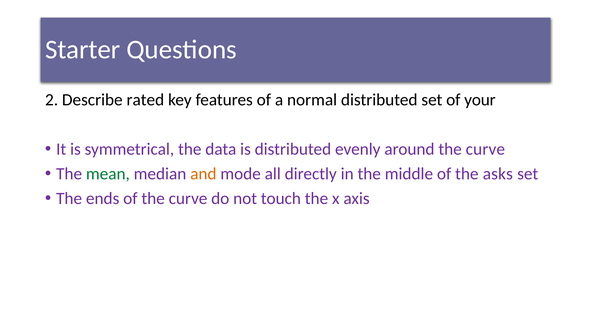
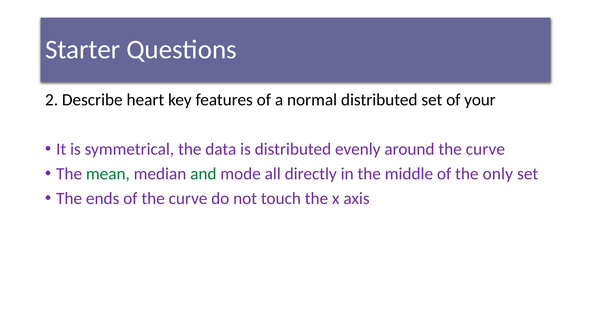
rated: rated -> heart (145, 100)
and colour: orange -> green (203, 174)
asks: asks -> only (498, 174)
